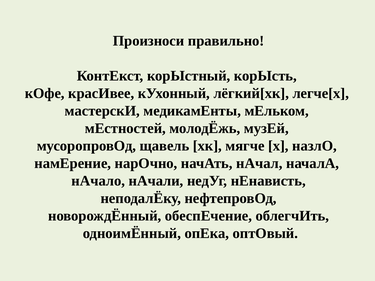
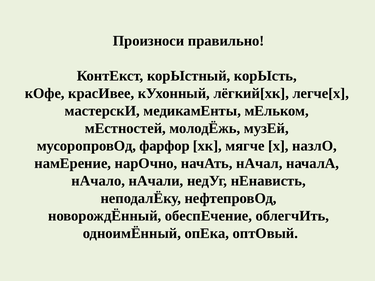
щавель: щавель -> фарфор (165, 146)
